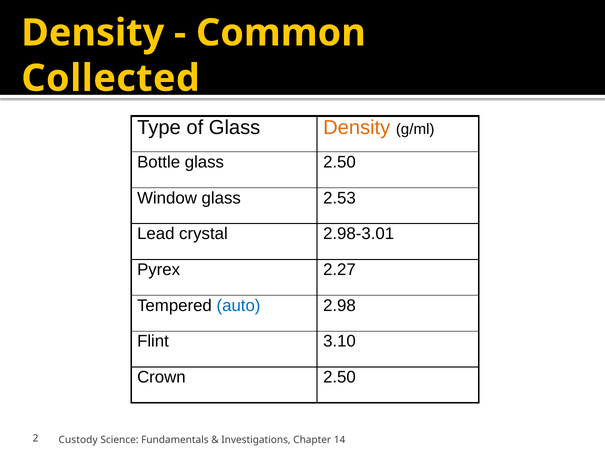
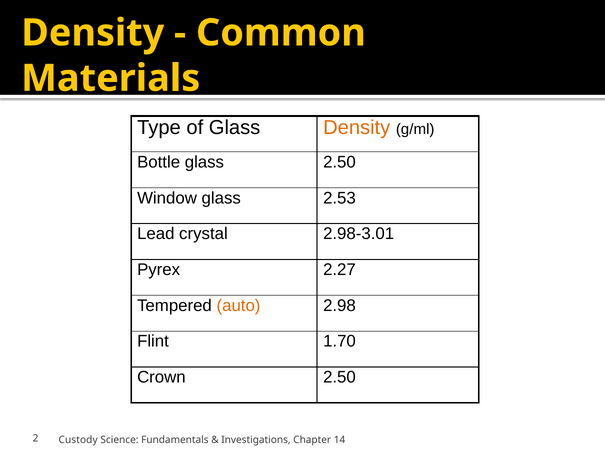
Collected: Collected -> Materials (111, 78)
auto colour: blue -> orange (239, 305)
3.10: 3.10 -> 1.70 (339, 341)
